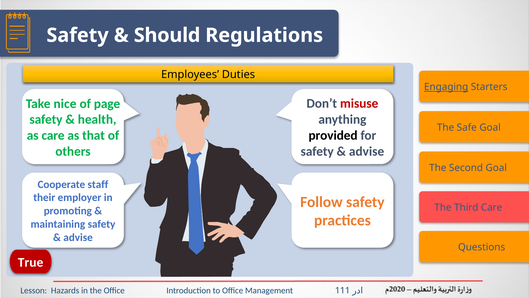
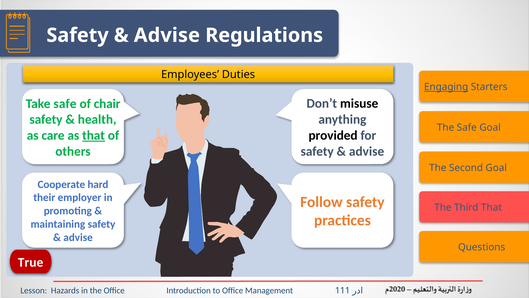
Should: Should -> Advise (167, 35)
misuse colour: red -> black (359, 103)
Take nice: nice -> safe (65, 104)
page: page -> chair (107, 104)
that underline: none -> present (94, 135)
staff: staff -> hard (98, 184)
Third Care: Care -> That (492, 207)
